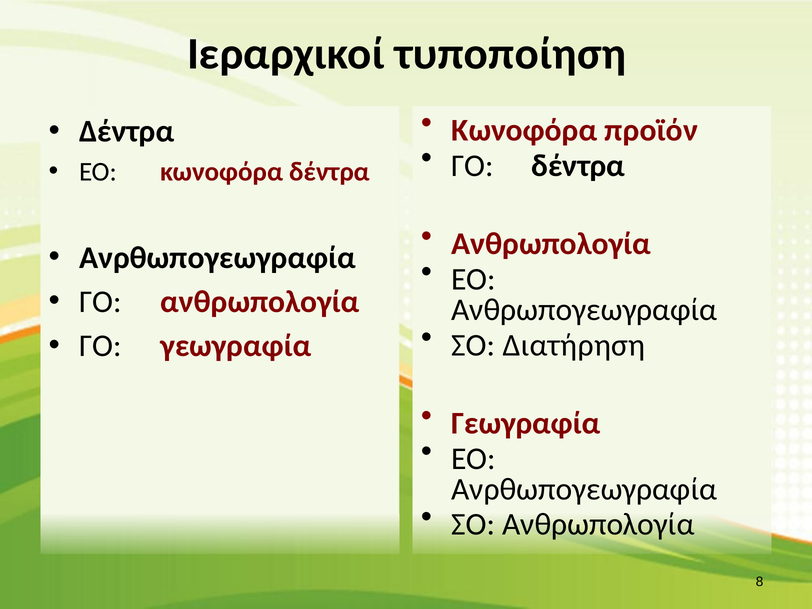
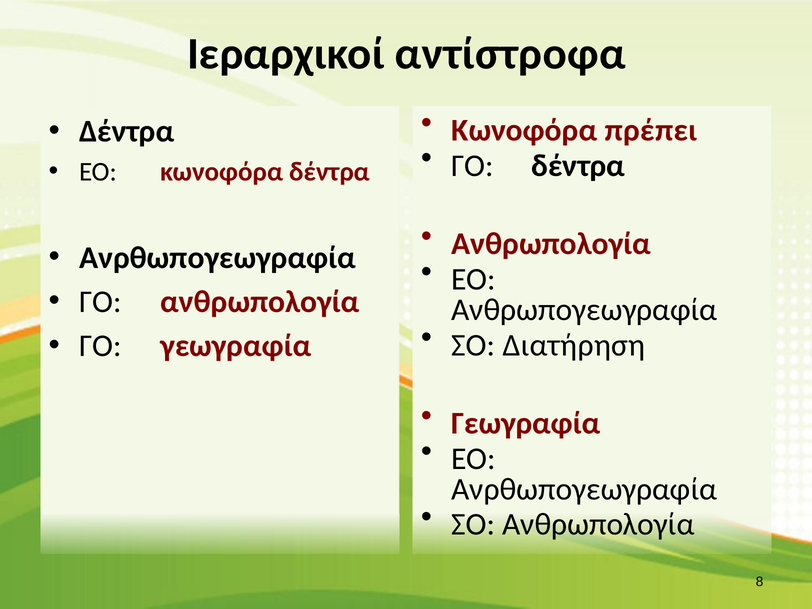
τυποποίηση: τυποποίηση -> αντίστροφα (510, 54)
προϊόν: προϊόν -> πρέπει (651, 130)
